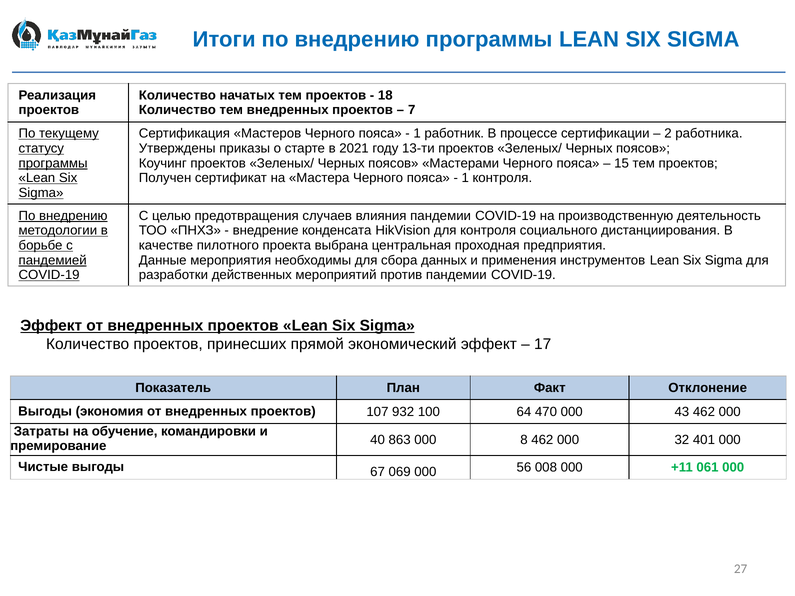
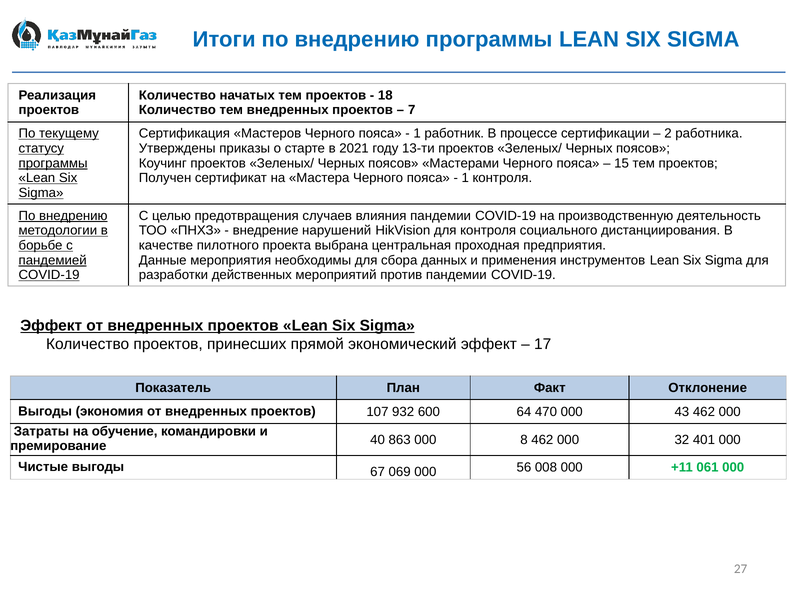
конденсата: конденсата -> нарушений (337, 231)
100: 100 -> 600 (429, 412)
